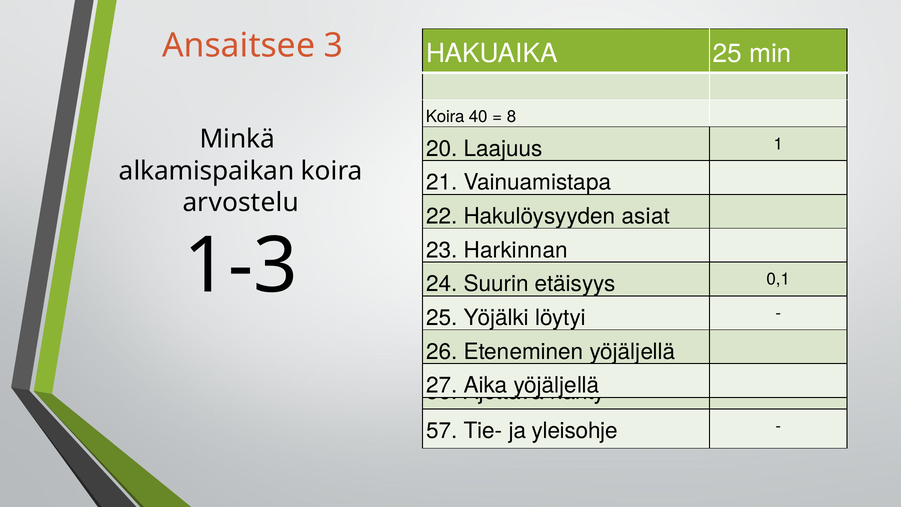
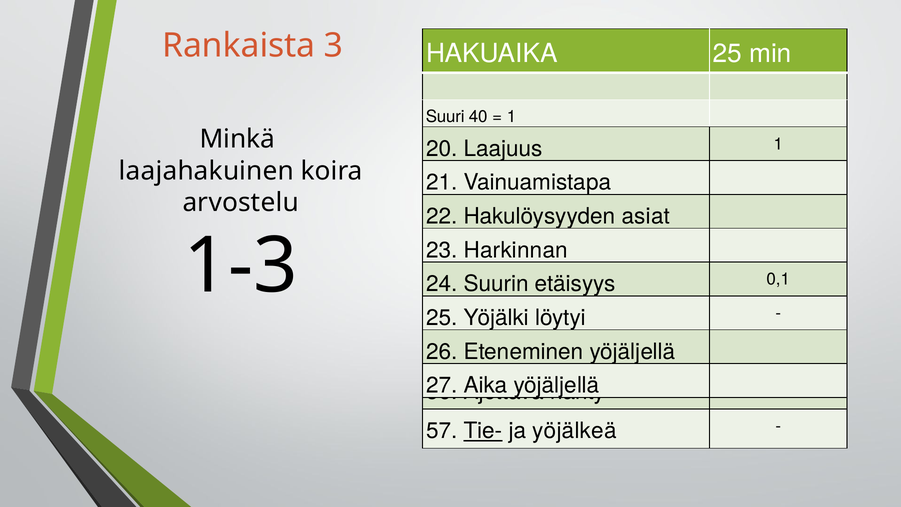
Ansaitsee: Ansaitsee -> Rankaista (239, 46)
Koira: Koira -> Suuri (445, 117)
8: 8 -> 1 (511, 117)
alkamispaikan: alkamispaikan -> laajahakuinen (206, 171)
Tie- underline: none -> present (483, 431)
yleisohje: yleisohje -> yöjälkeä (575, 431)
